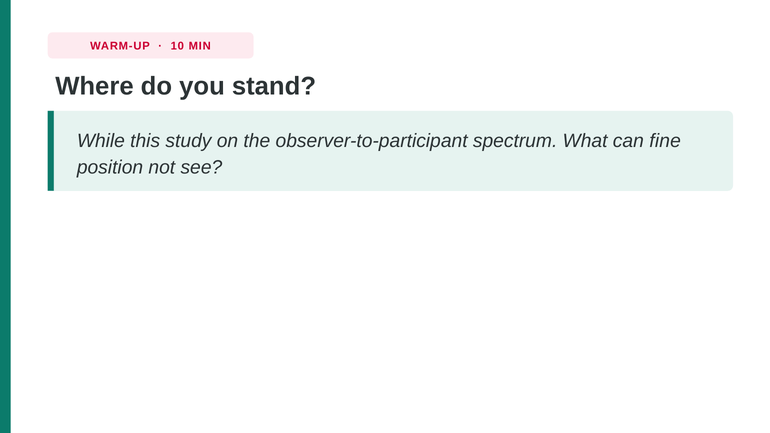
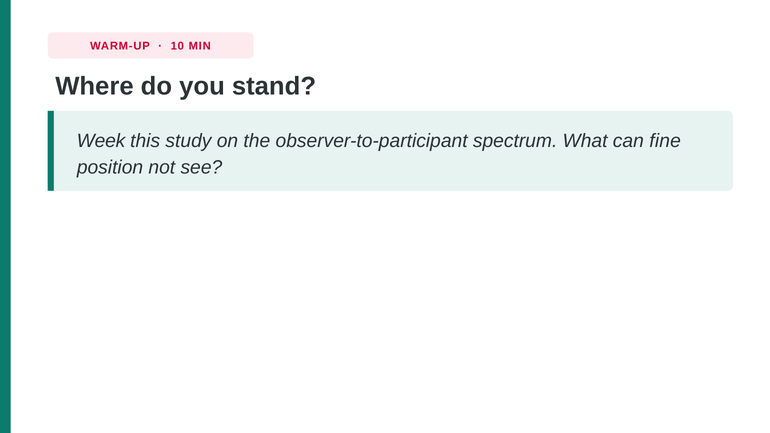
While: While -> Week (101, 141)
